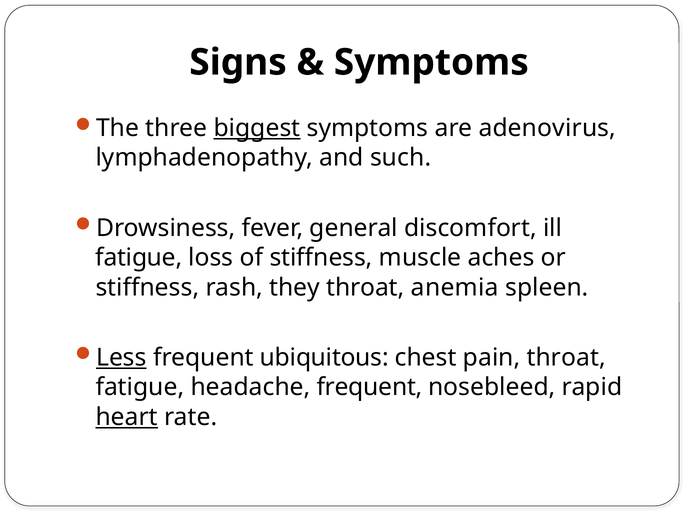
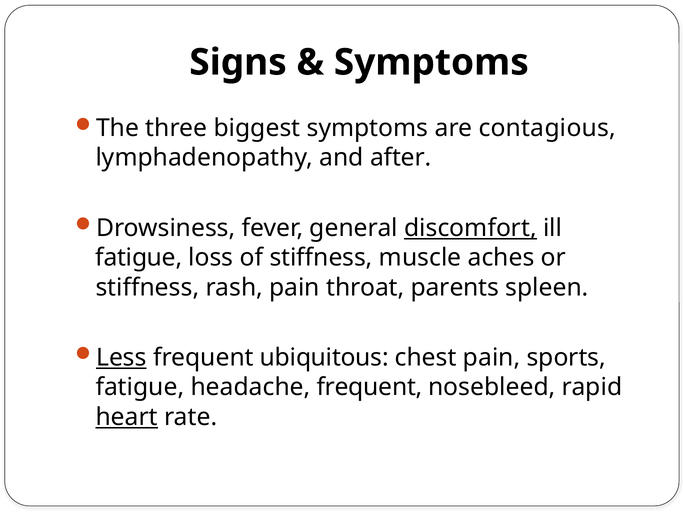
biggest underline: present -> none (257, 128)
adenovirus: adenovirus -> contagious (547, 128)
such: such -> after (401, 158)
discomfort underline: none -> present (470, 228)
rash they: they -> pain (295, 287)
anemia: anemia -> parents (455, 287)
pain throat: throat -> sports (566, 358)
